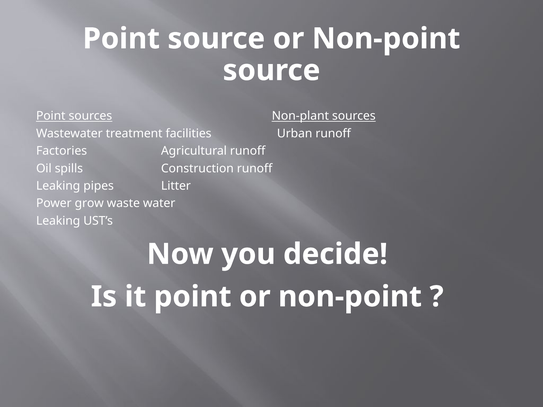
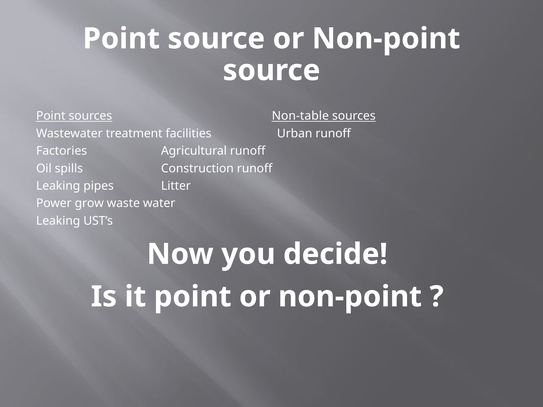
Non-plant: Non-plant -> Non-table (300, 116)
